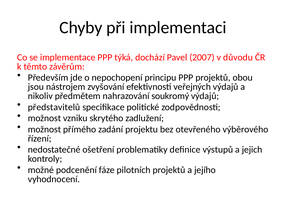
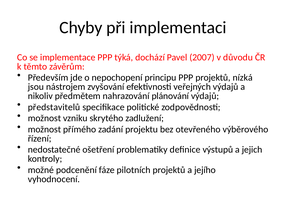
obou: obou -> nízká (243, 78)
soukromý: soukromý -> plánování (170, 96)
